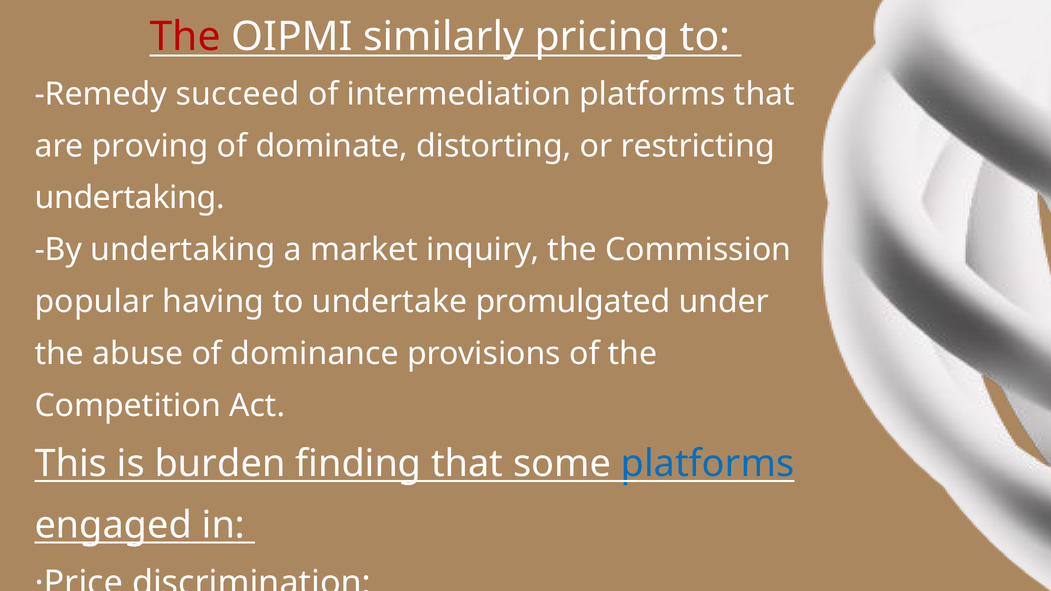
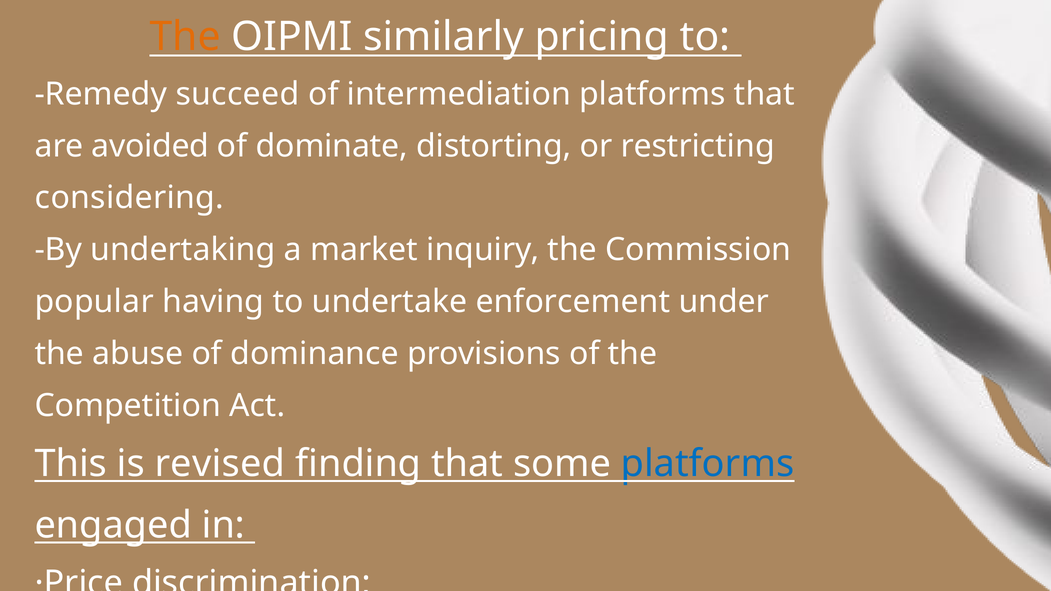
The colour: red -> orange (185, 37)
proving: proving -> avoided (150, 146)
undertaking: undertaking -> considering (129, 198)
promulgated: promulgated -> enforcement (573, 302)
burden: burden -> revised (220, 464)
